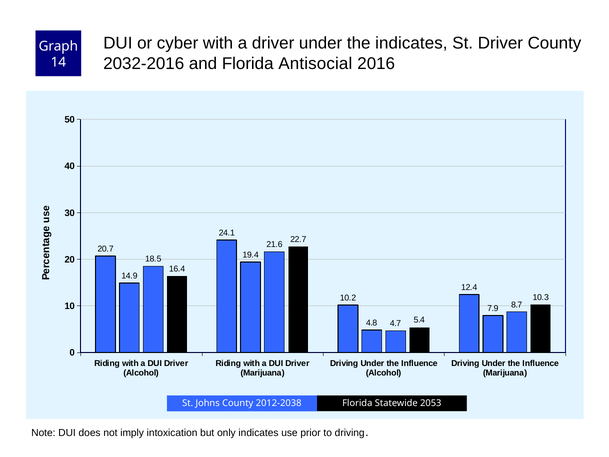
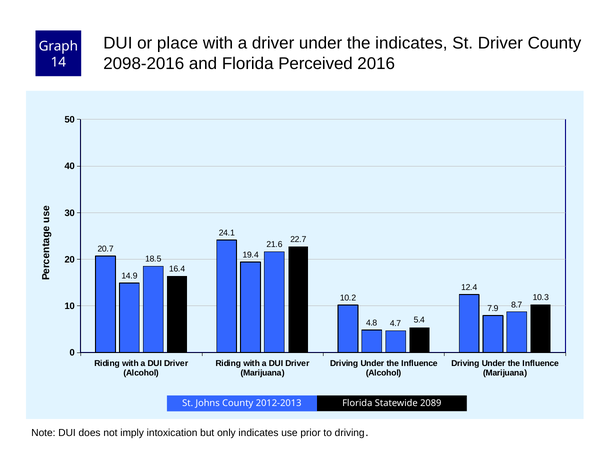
cyber: cyber -> place (177, 43)
2032-2016: 2032-2016 -> 2098-2016 (144, 64)
Antisocial: Antisocial -> Perceived (316, 64)
2012-2038: 2012-2038 -> 2012-2013 (279, 403)
2053: 2053 -> 2089 (431, 403)
